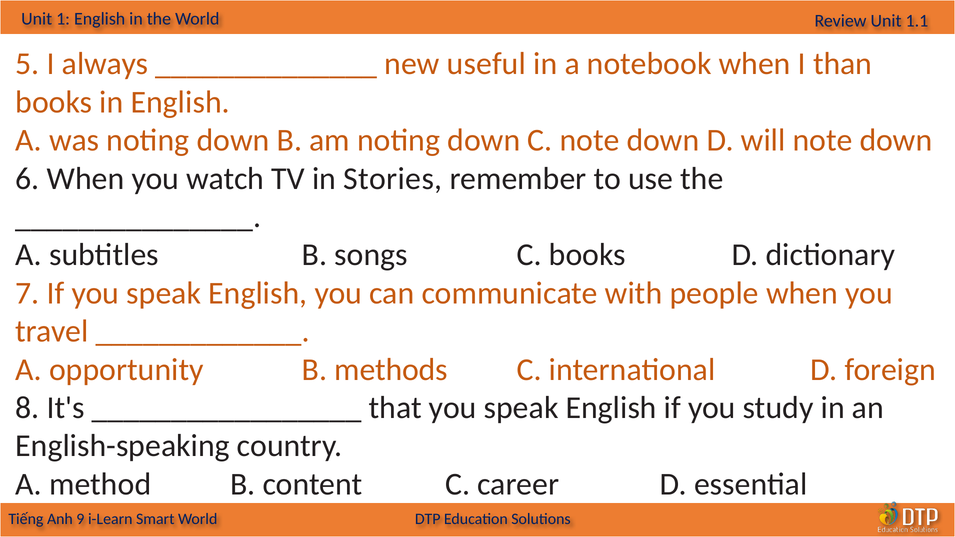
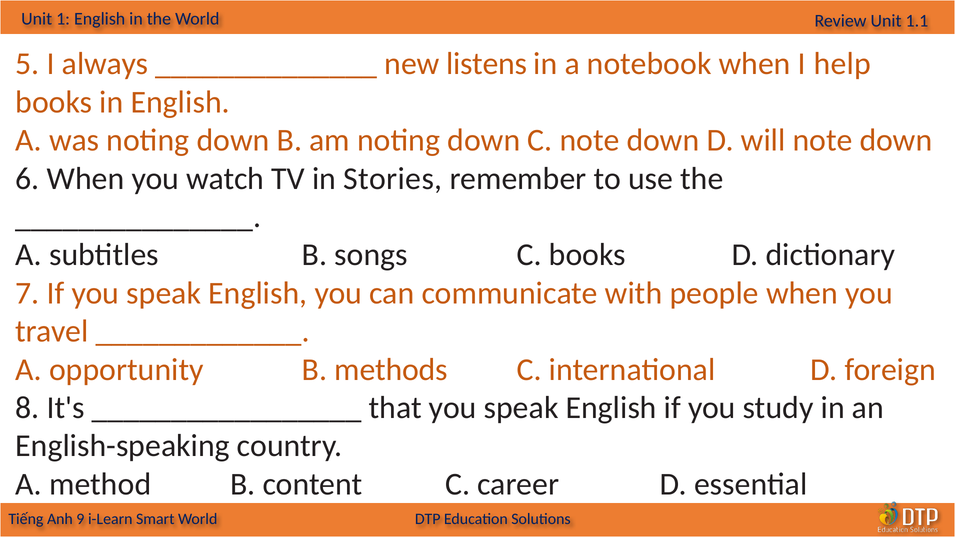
useful: useful -> listens (487, 64)
than: than -> help (842, 64)
